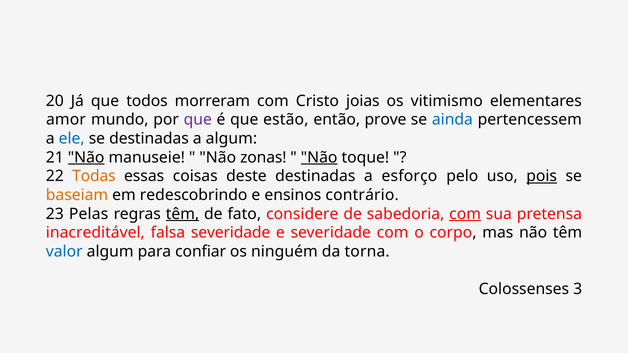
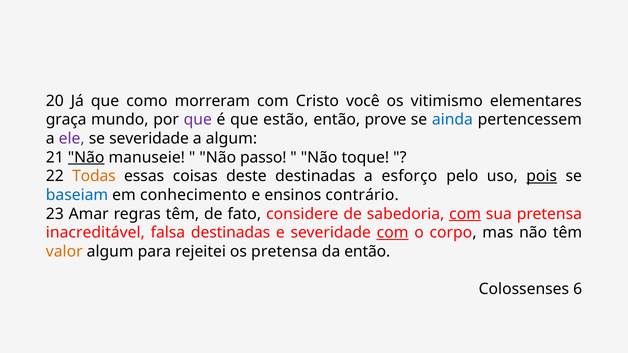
todos: todos -> como (147, 101)
joias: joias -> você (363, 101)
amor: amor -> graça (66, 120)
ele colour: blue -> purple (72, 139)
se destinadas: destinadas -> severidade (149, 139)
zonas: zonas -> passo (263, 158)
Não underline: present -> none (319, 158)
baseiam colour: orange -> blue (77, 195)
redescobrindo: redescobrindo -> conhecimento (194, 195)
Pelas: Pelas -> Amar (89, 214)
têm underline: present -> none (182, 214)
falsa severidade: severidade -> destinadas (231, 233)
com underline: none -> present (393, 233)
valor colour: blue -> orange (64, 252)
confiar: confiar -> rejeitei (201, 252)
os ninguém: ninguém -> pretensa (284, 252)
da torna: torna -> então (367, 252)
3: 3 -> 6 (578, 289)
